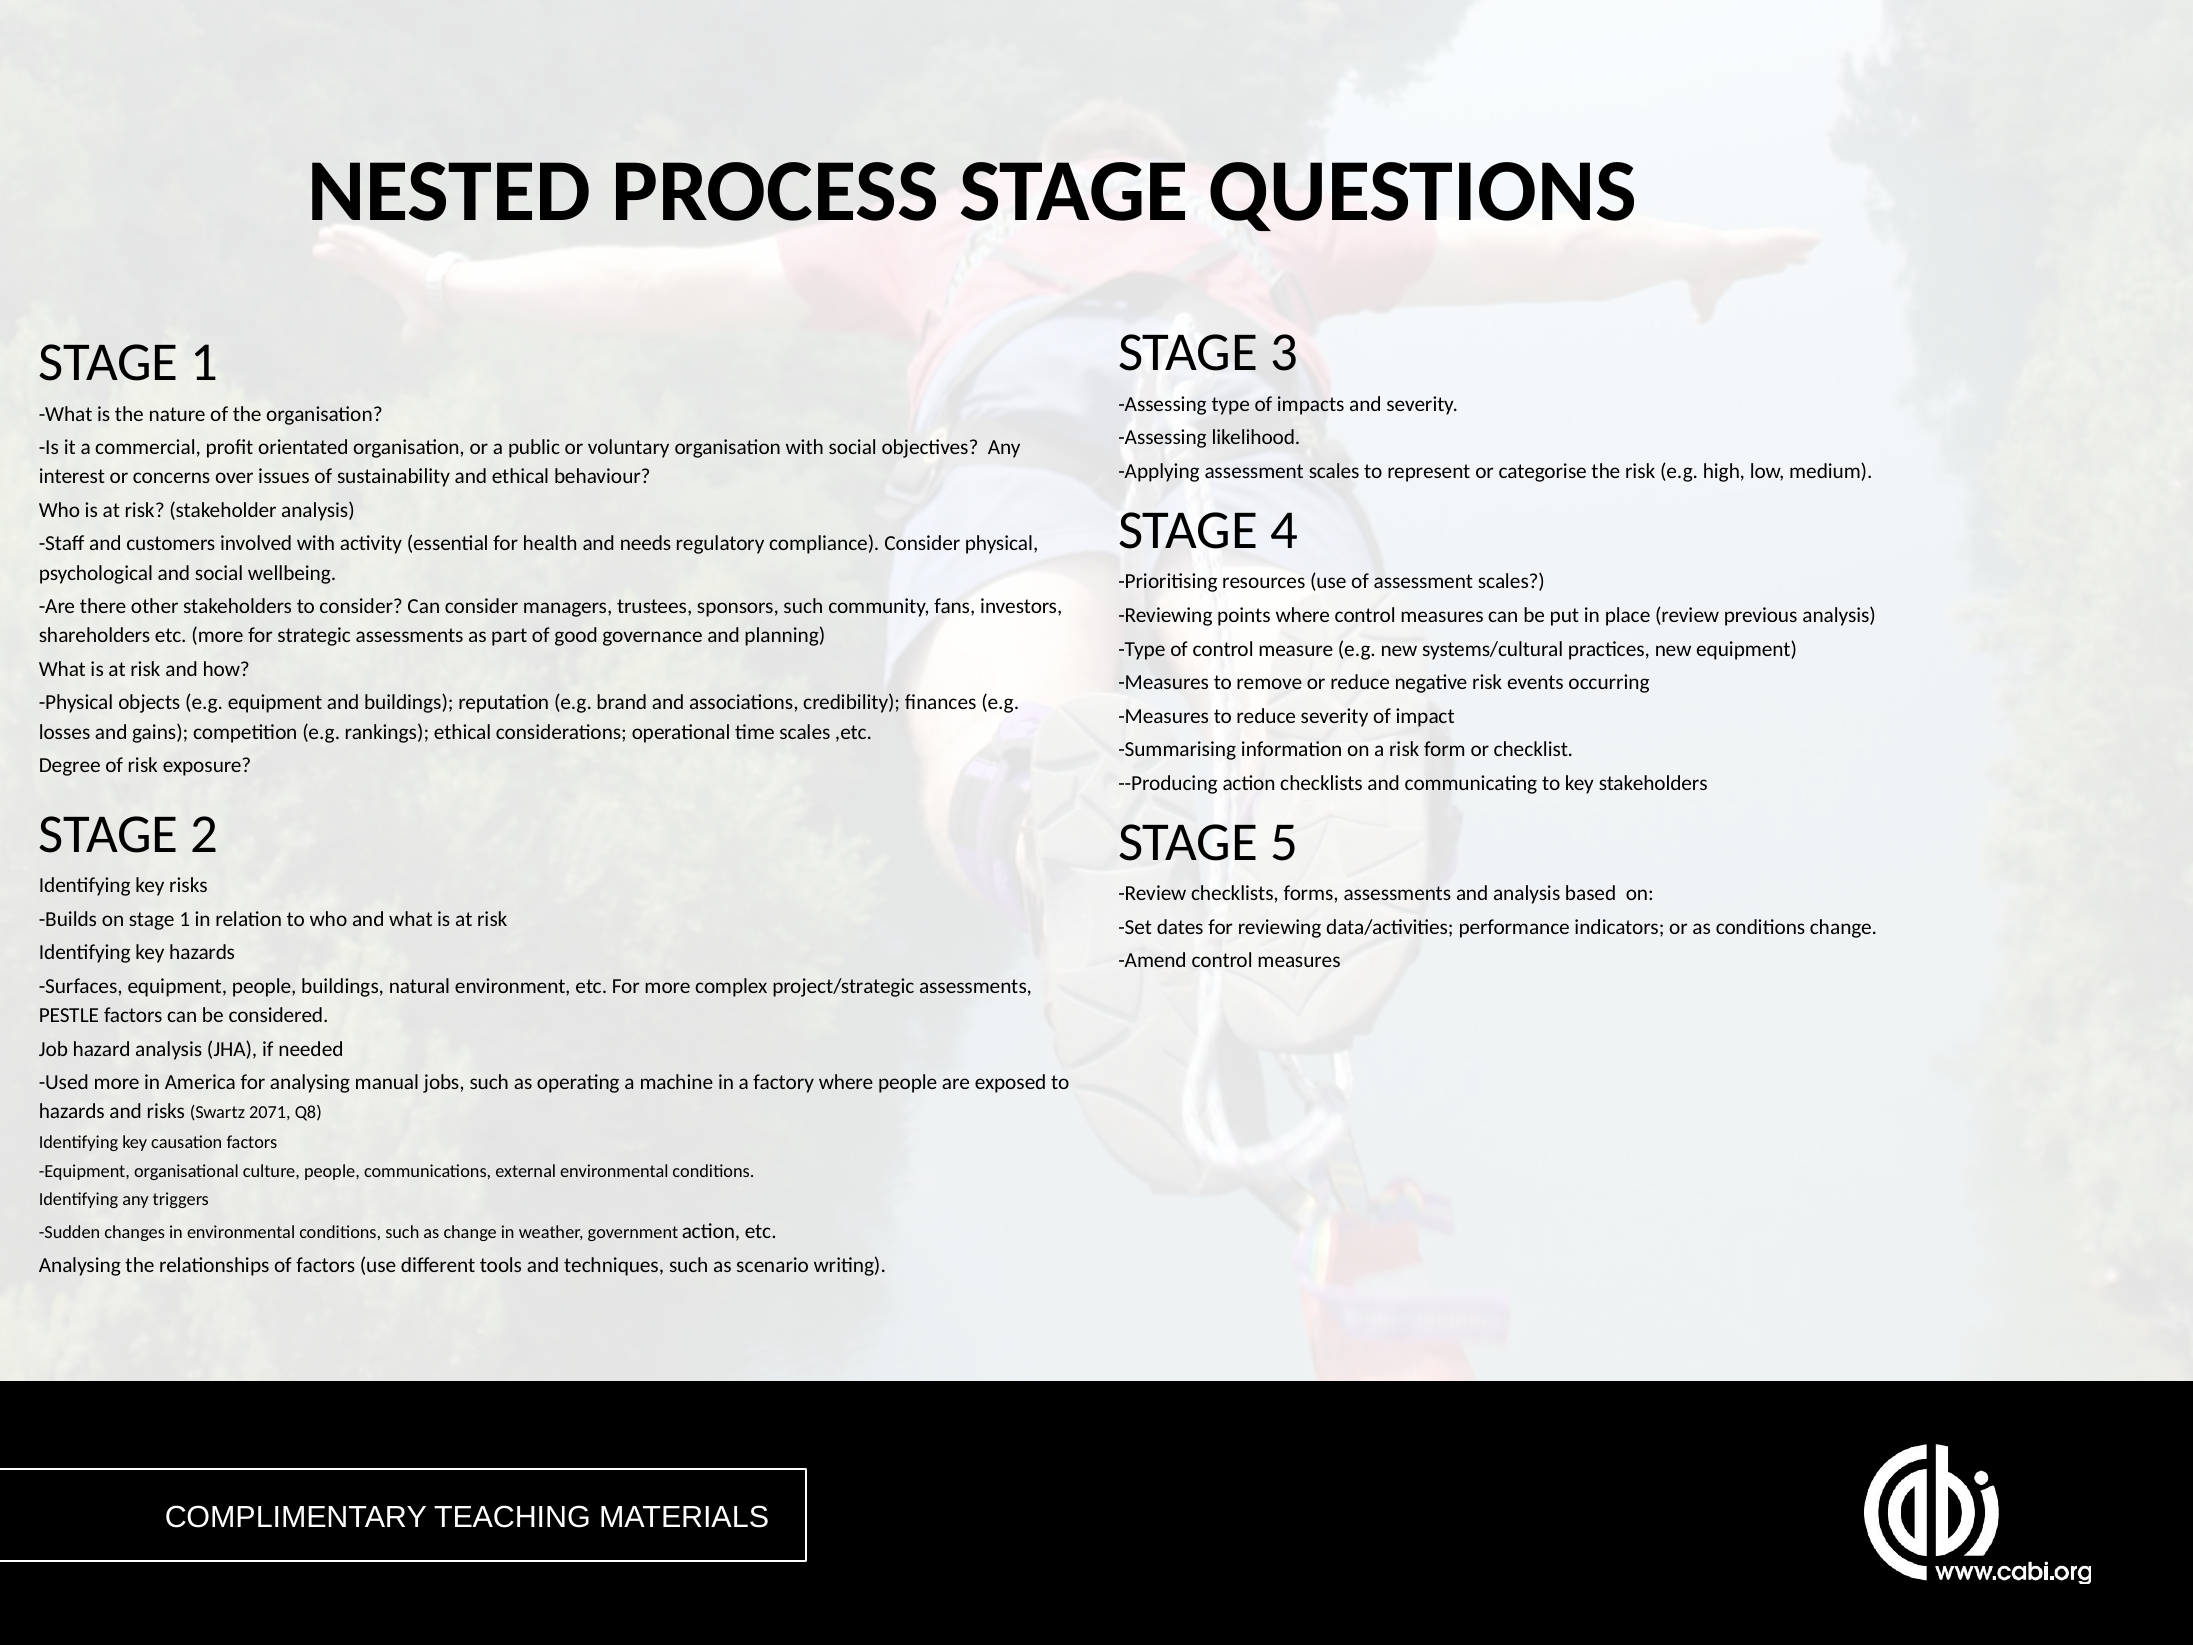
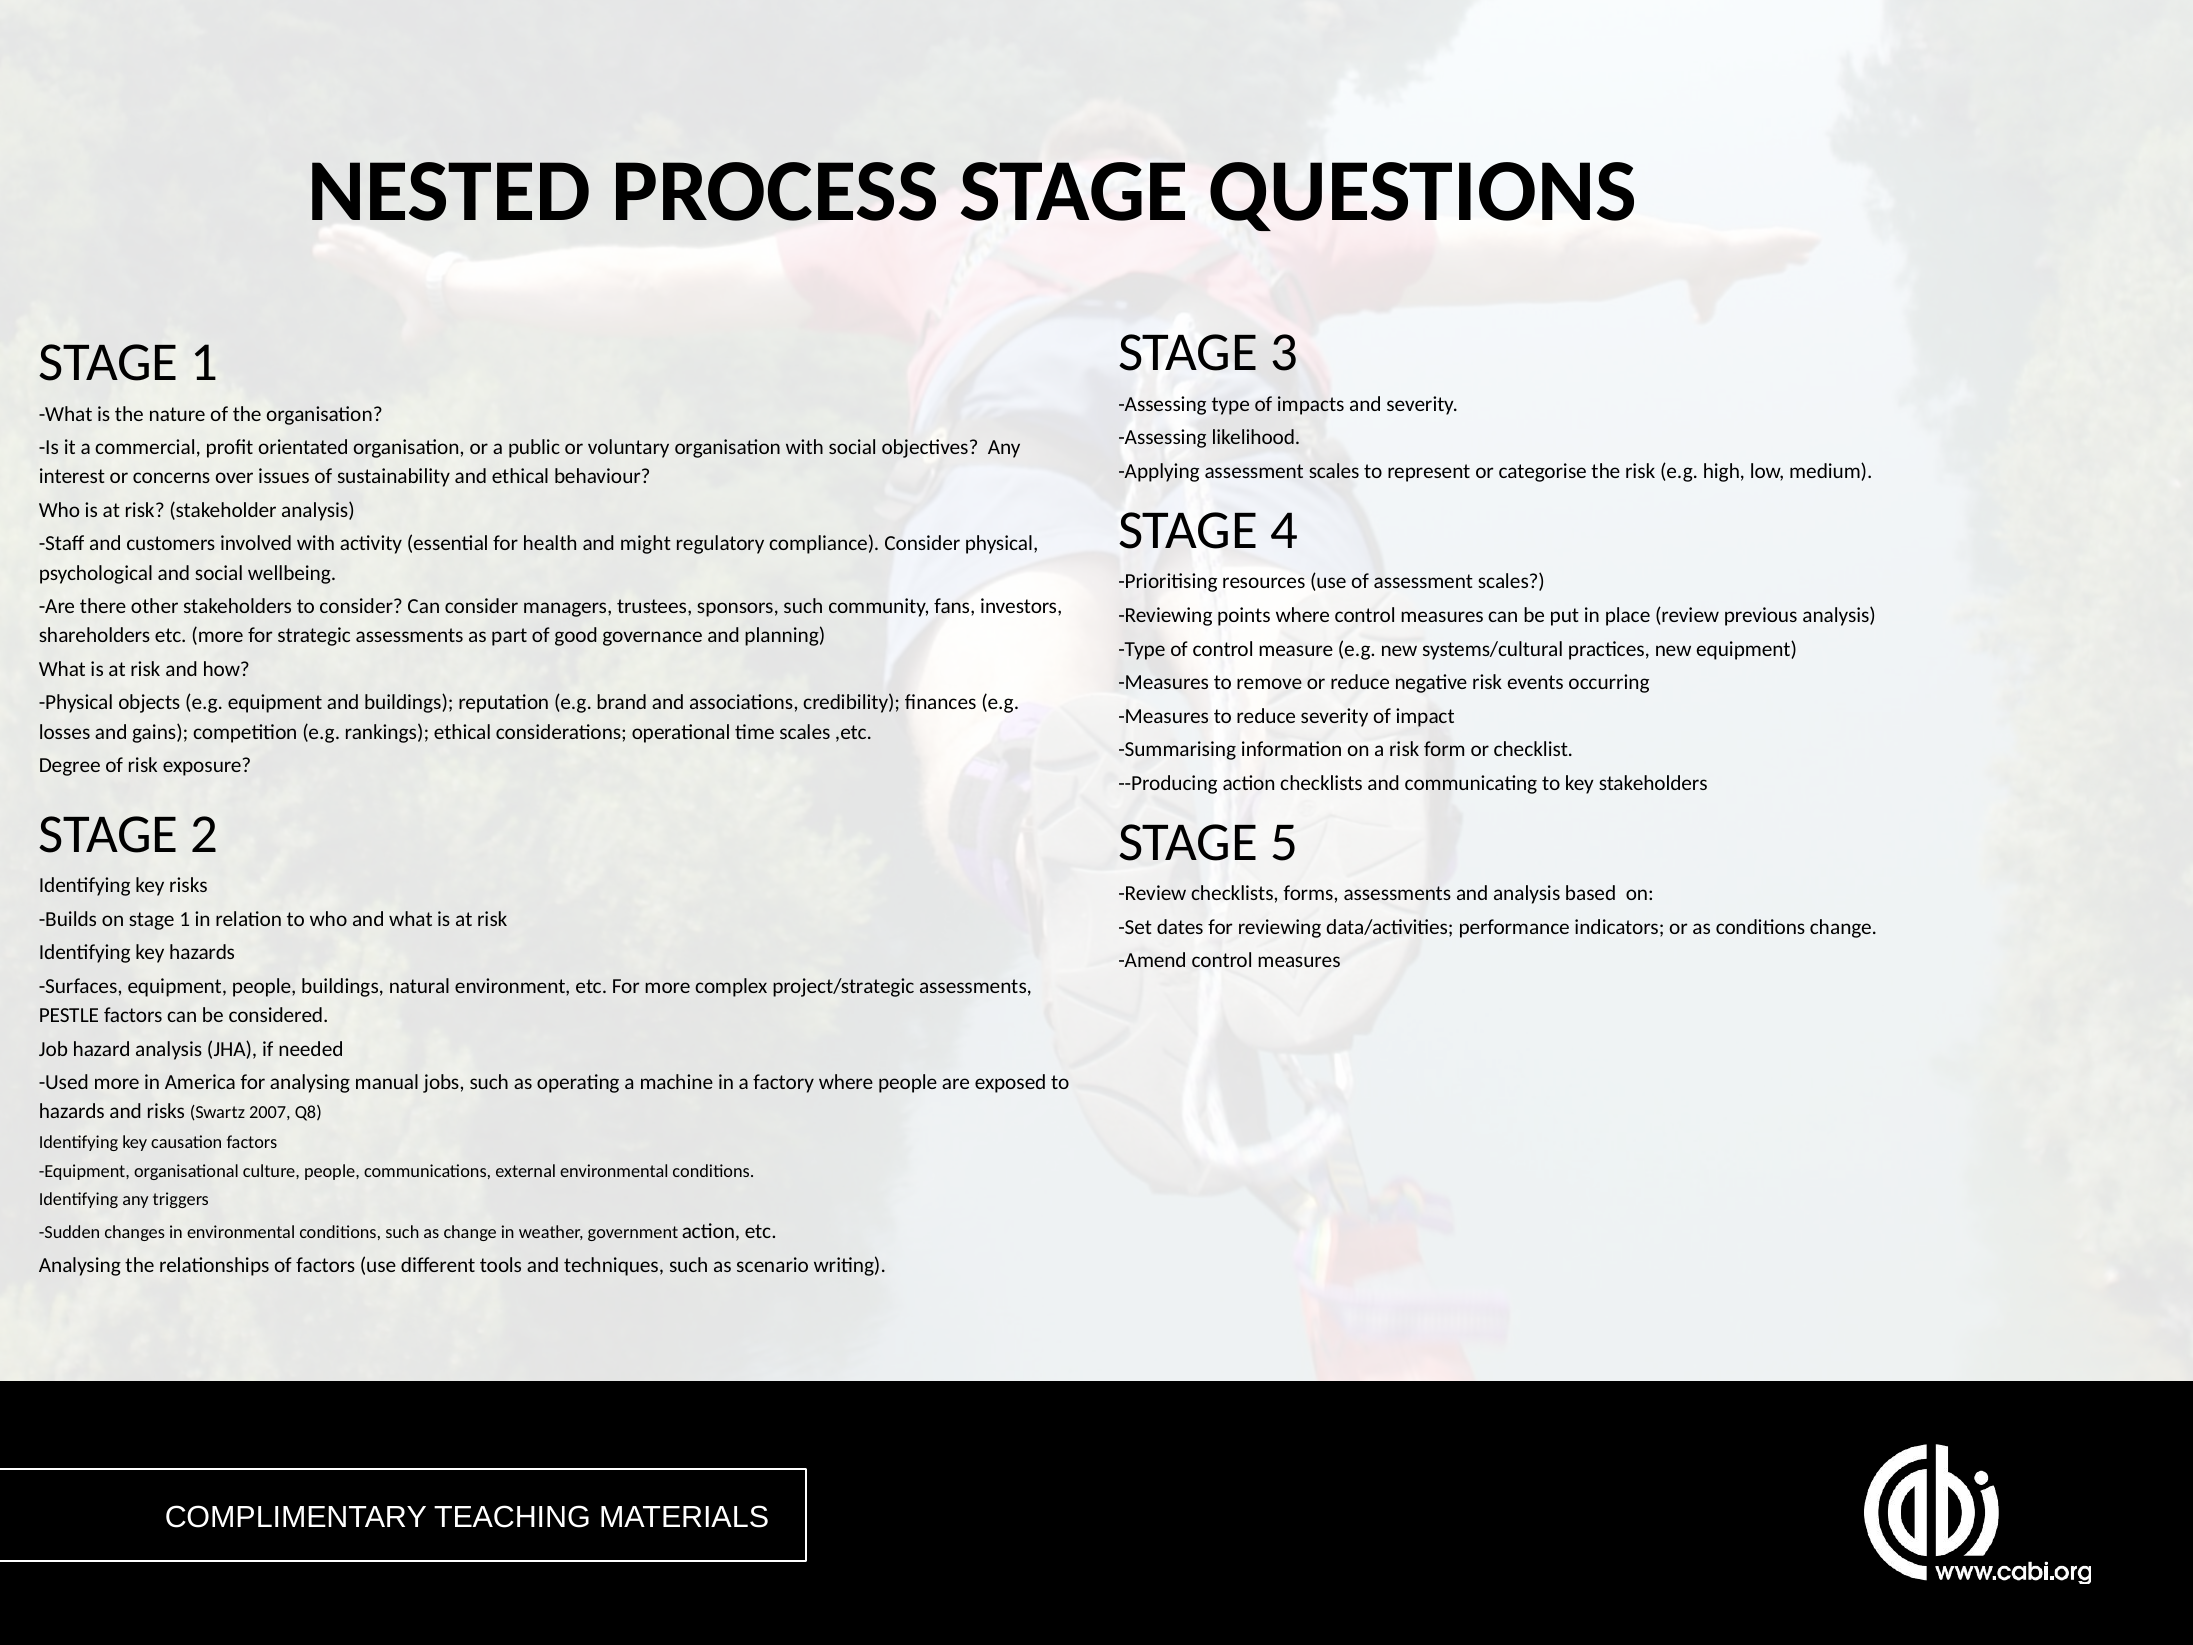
needs: needs -> might (645, 544)
2071: 2071 -> 2007 (270, 1113)
